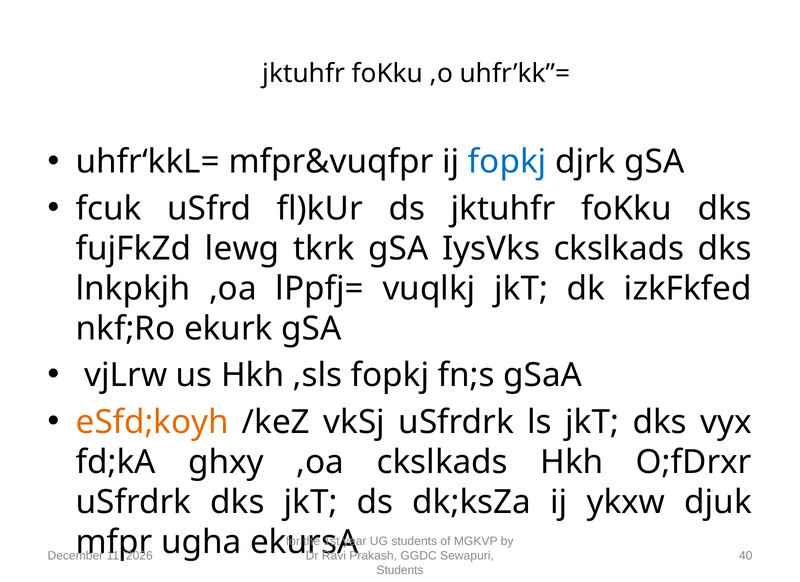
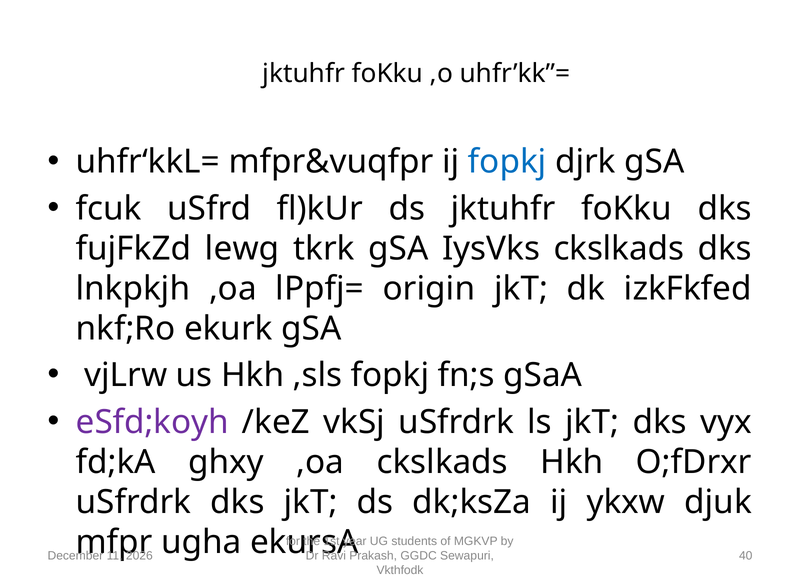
vuqlkj: vuqlkj -> origin (429, 289)
eSfd;koyh colour: orange -> purple (152, 422)
Students: Students -> Vkthfodk (400, 570)
